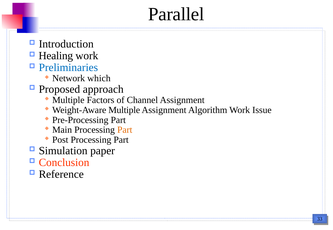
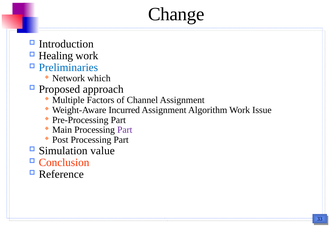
Parallel: Parallel -> Change (176, 14)
Weight-Aware Multiple: Multiple -> Incurred (124, 110)
Part colour: orange -> purple (125, 130)
paper: paper -> value (103, 151)
